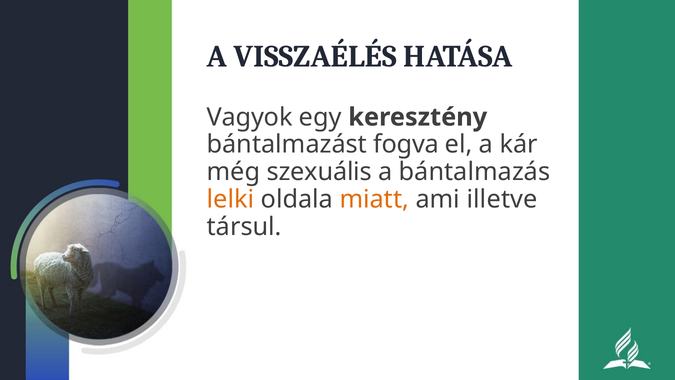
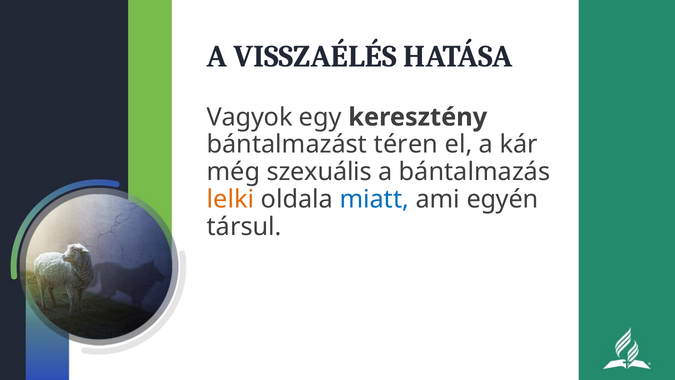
fogva: fogva -> téren (406, 144)
miatt colour: orange -> blue (374, 199)
illetve: illetve -> egyén (502, 199)
